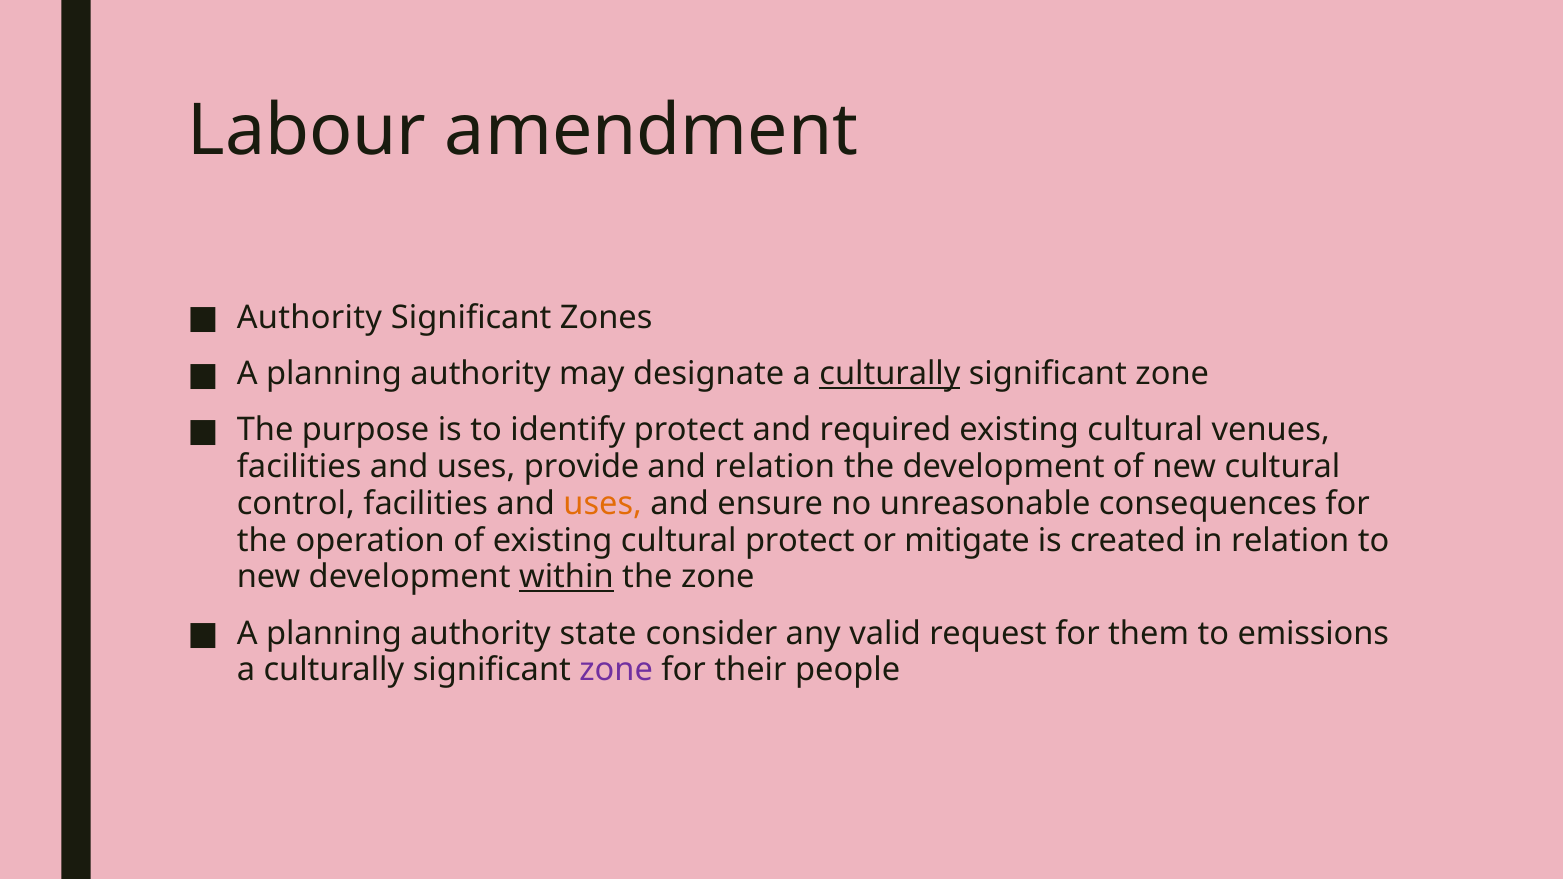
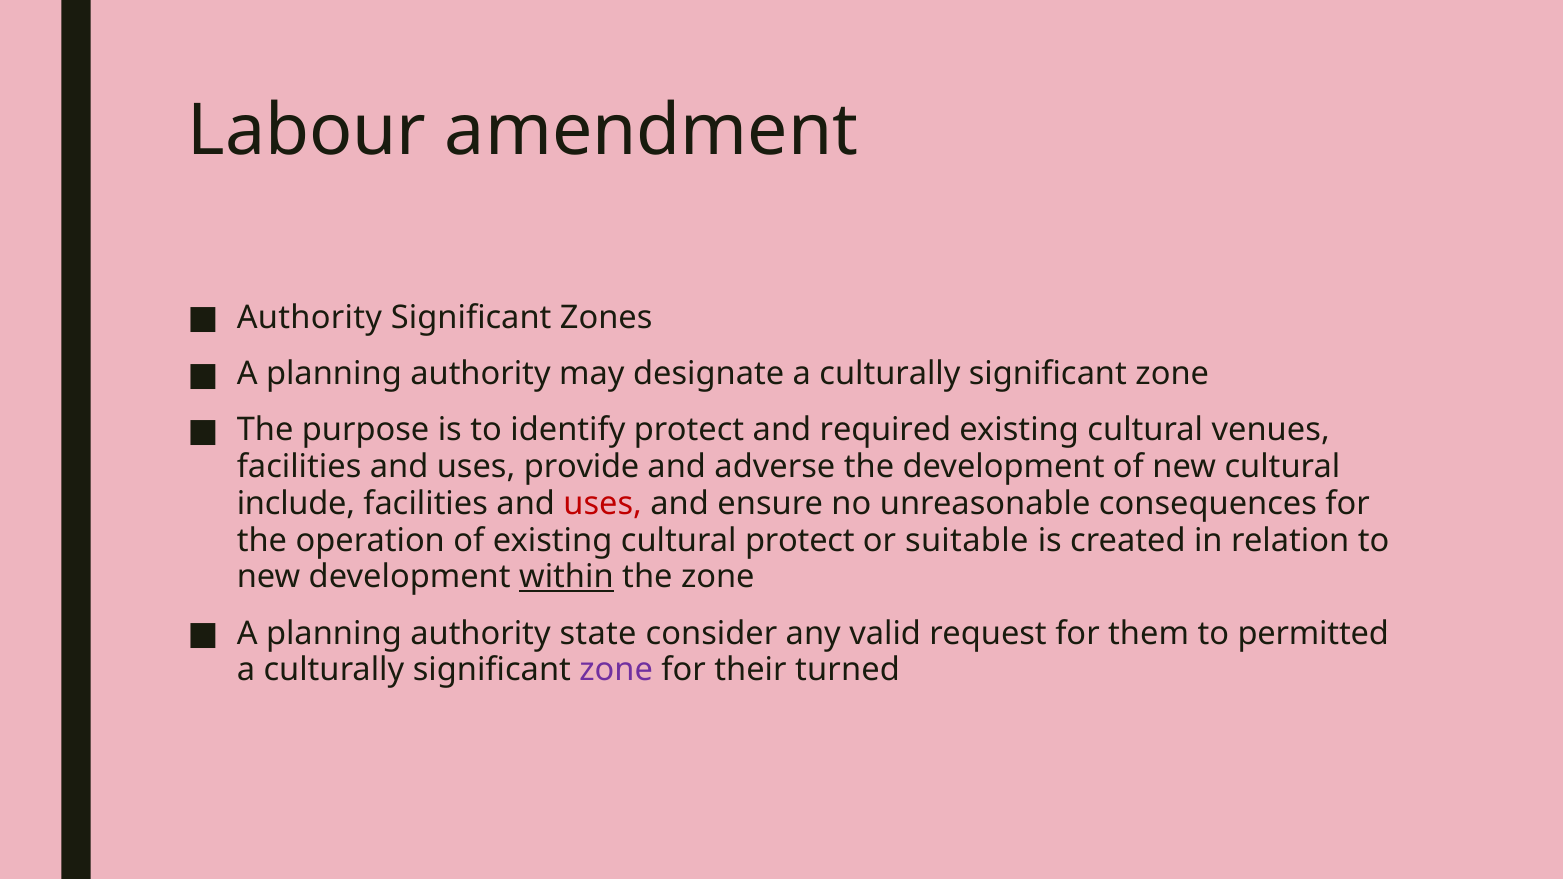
culturally underline: present -> none (890, 374)
and relation: relation -> adverse (775, 467)
control: control -> include (296, 504)
uses colour: orange -> red (603, 504)
mitigate: mitigate -> suitable (967, 540)
emissions: emissions -> permitted (1313, 633)
people: people -> turned (848, 670)
